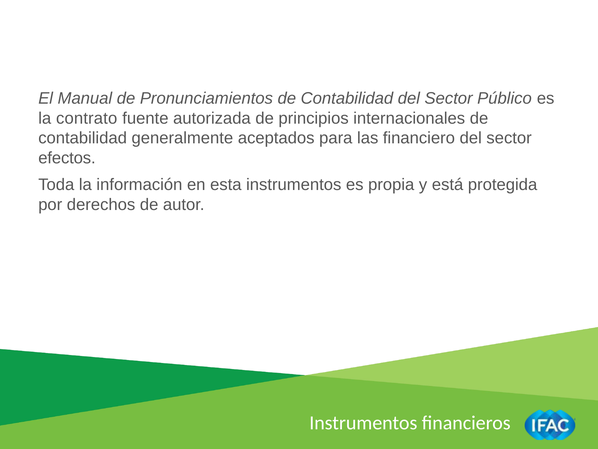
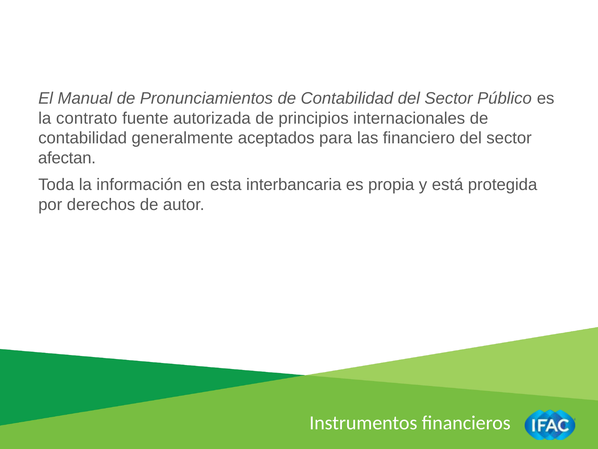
efectos: efectos -> afectan (67, 158)
esta instrumentos: instrumentos -> interbancaria (294, 184)
